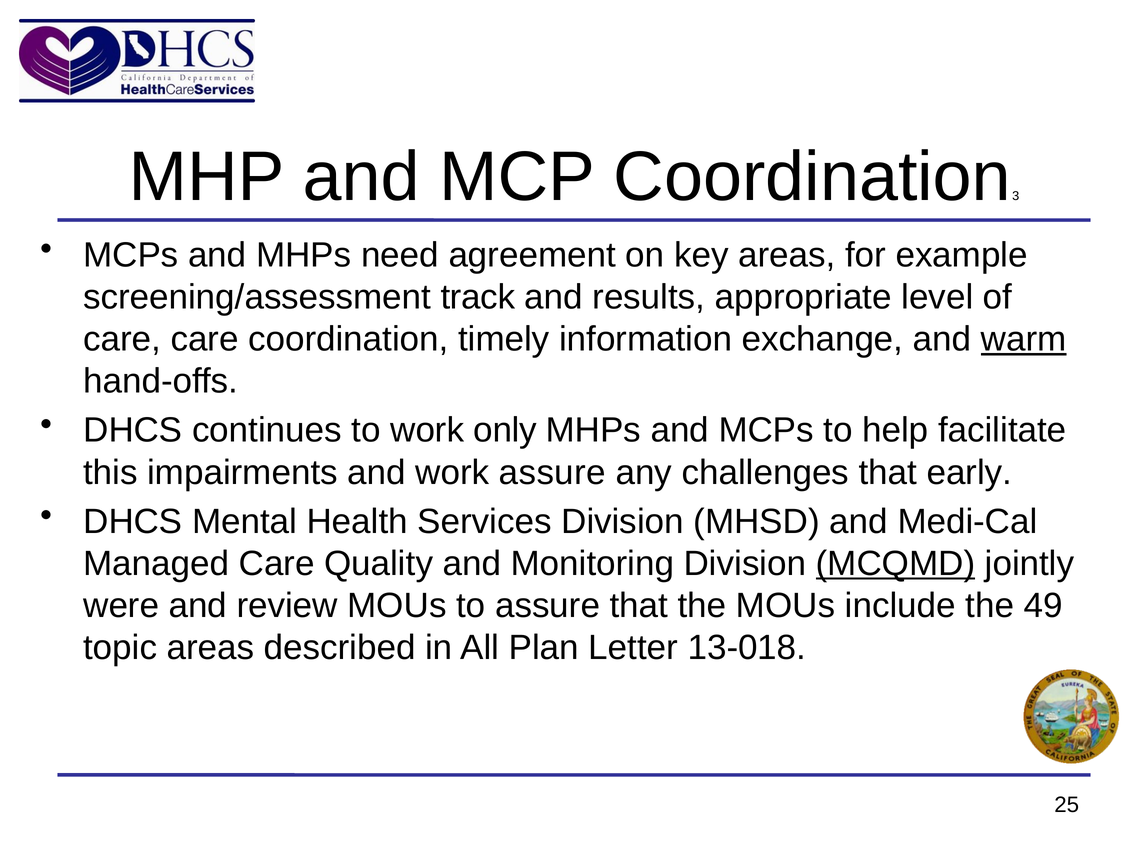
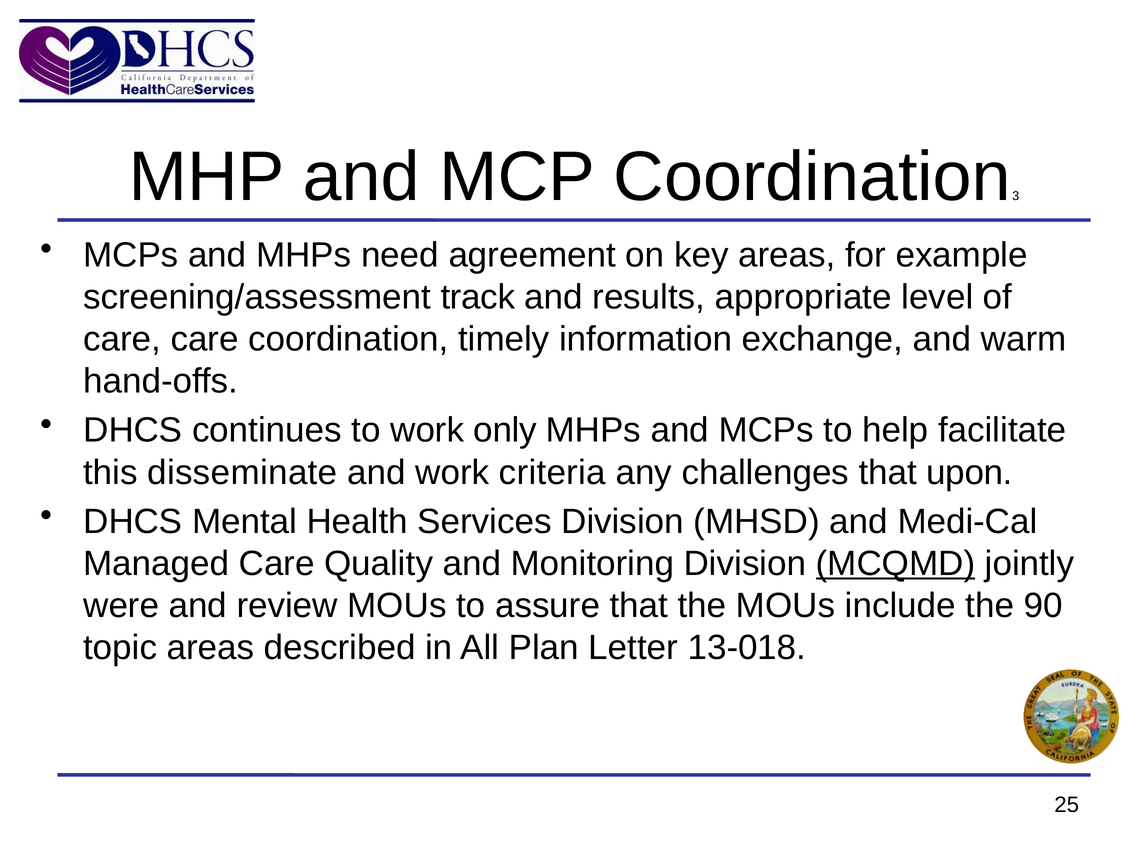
warm underline: present -> none (1024, 339)
impairments: impairments -> disseminate (242, 472)
work assure: assure -> criteria (552, 472)
early: early -> upon (969, 472)
49: 49 -> 90 (1043, 606)
